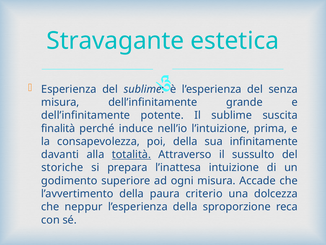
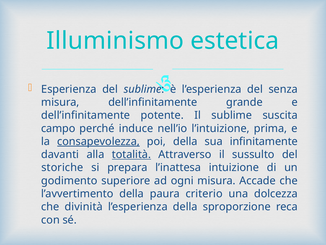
Stravagante: Stravagante -> Illuminismo (115, 41)
finalità: finalità -> campo (58, 128)
consapevolezza underline: none -> present (99, 141)
neppur: neppur -> divinità (84, 206)
